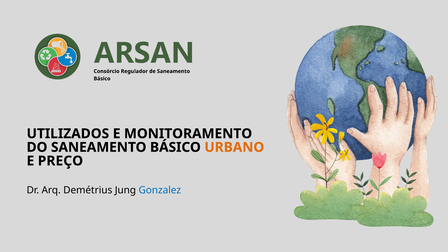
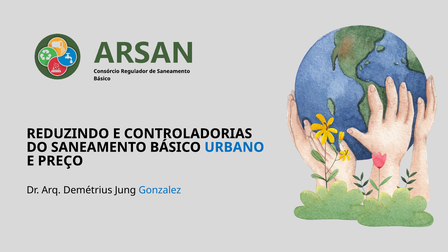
UTILIZADOS: UTILIZADOS -> REDUZINDO (68, 134)
MONITORAMENTO: MONITORAMENTO -> CONTROLADORIAS (188, 134)
URBANO colour: orange -> blue (234, 147)
